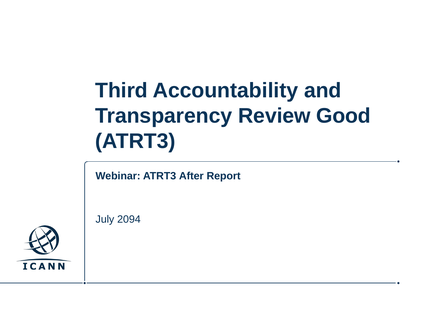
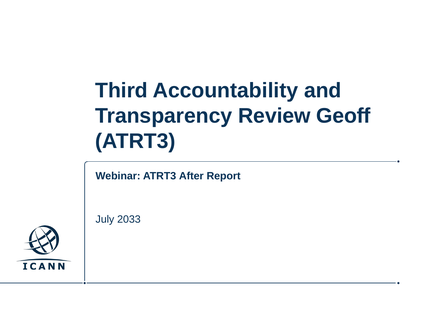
Good: Good -> Geoff (343, 116)
2094: 2094 -> 2033 (129, 219)
